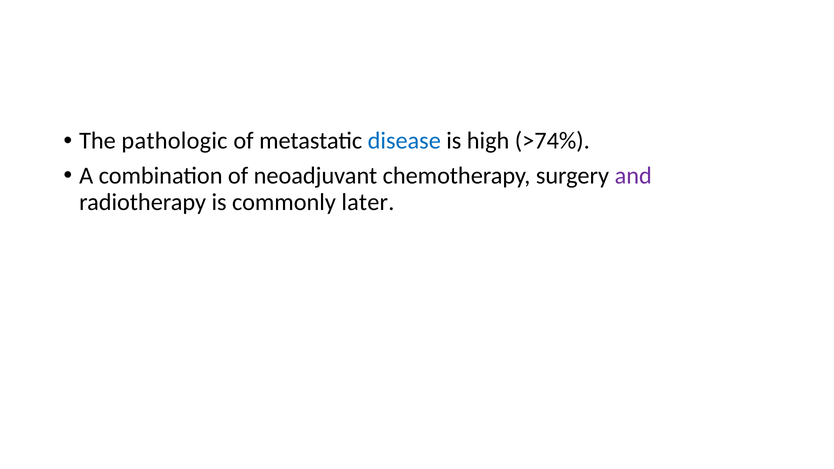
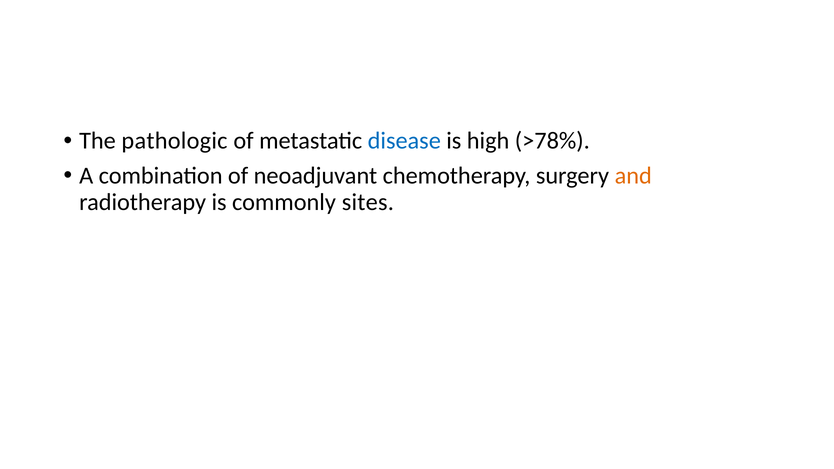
>74%: >74% -> >78% (552, 141)
and colour: purple -> orange (633, 176)
later: later -> sites (368, 202)
